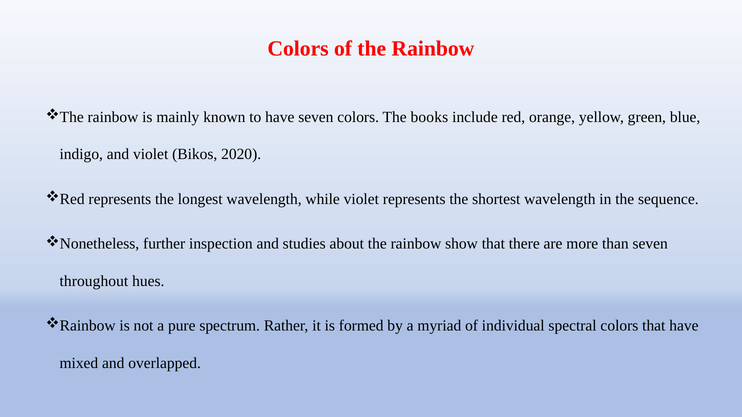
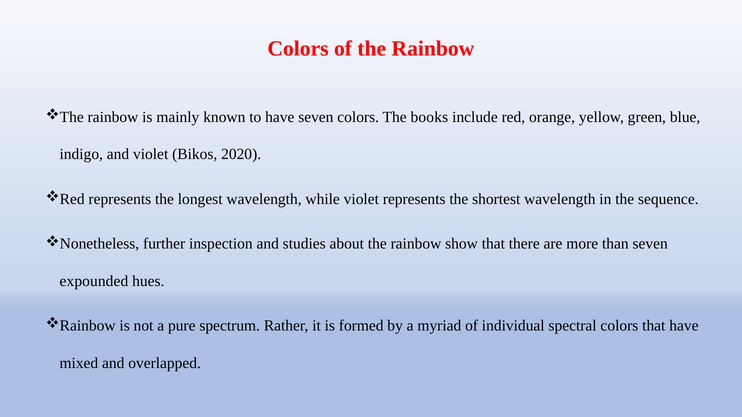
throughout: throughout -> expounded (94, 281)
